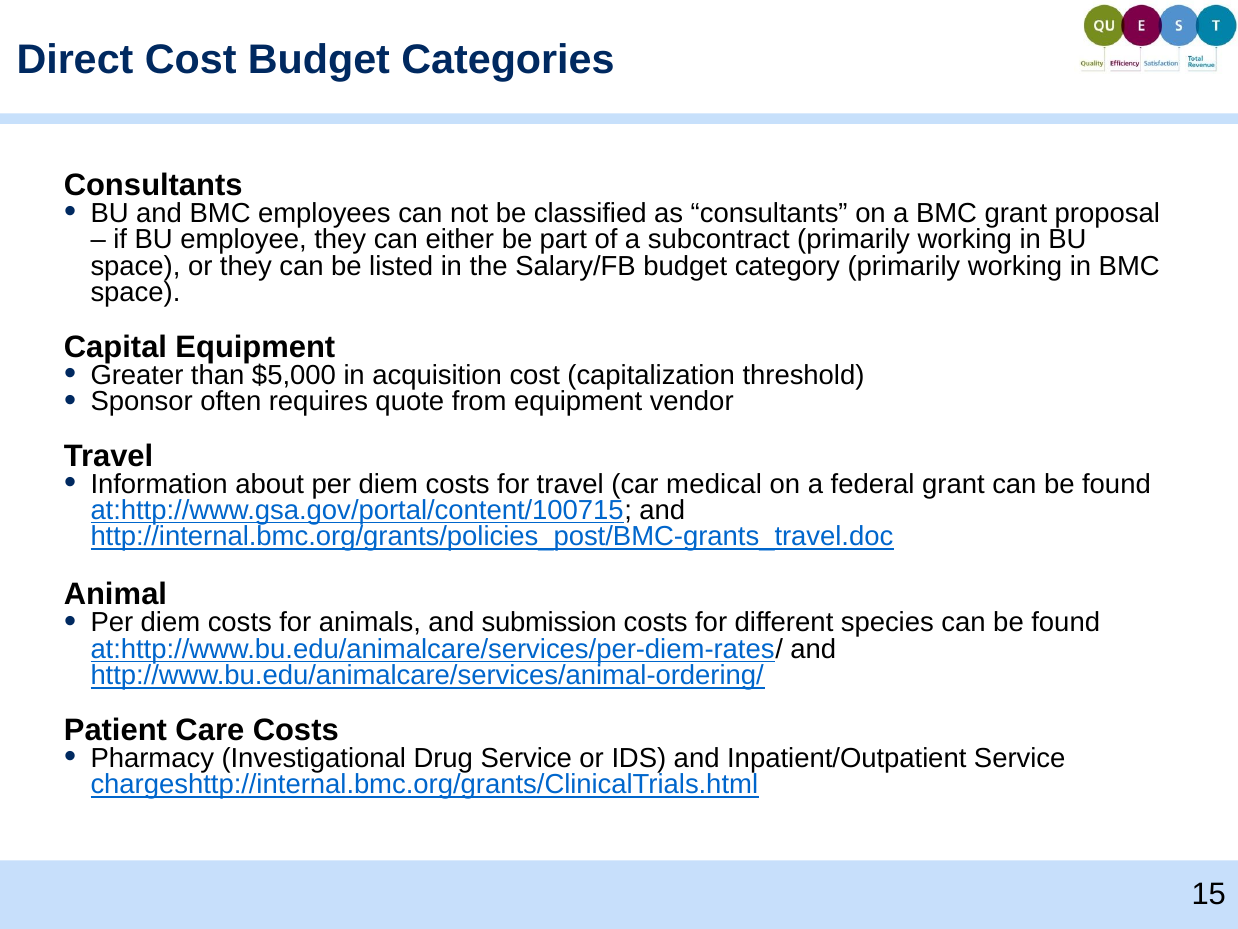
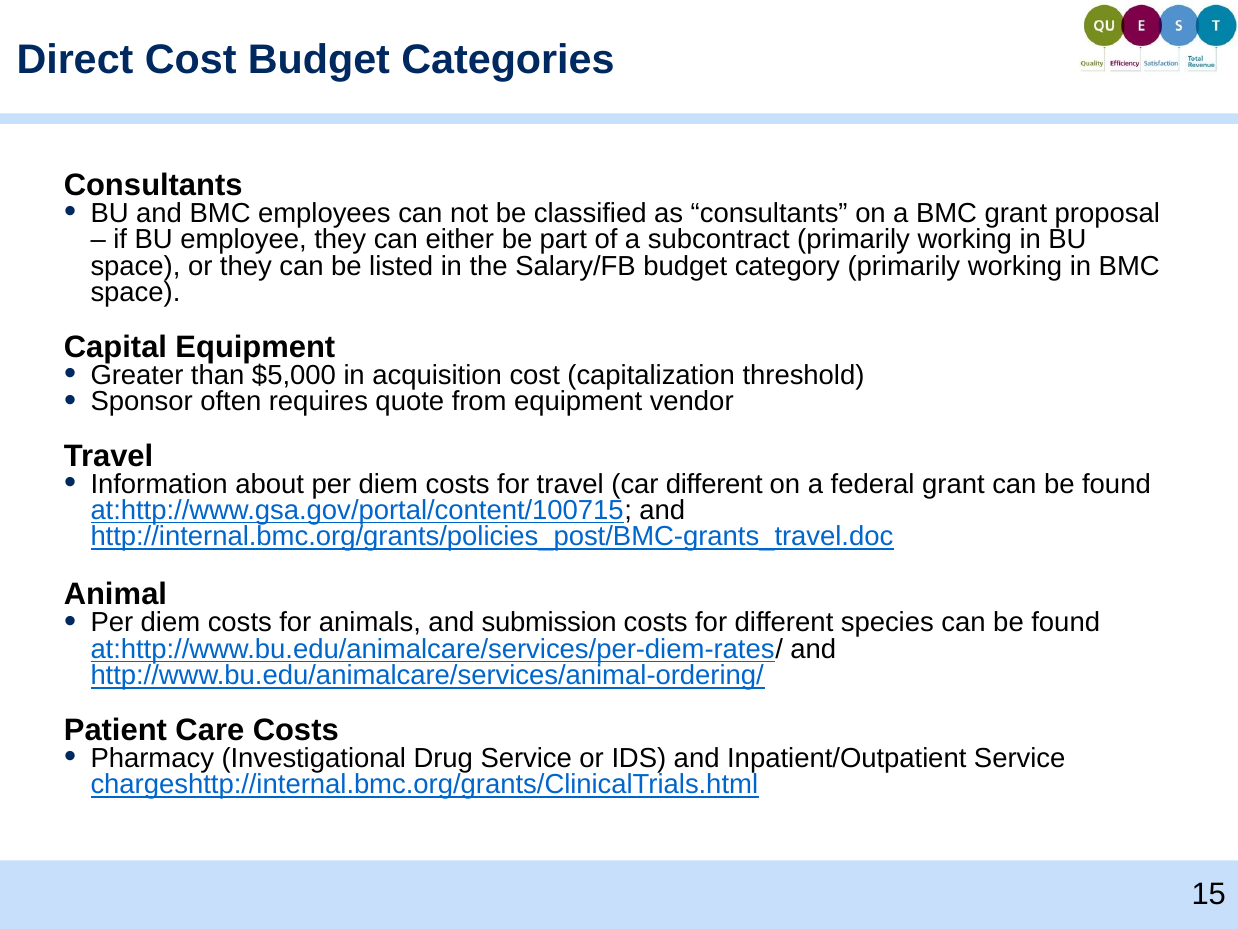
car medical: medical -> different (714, 484)
